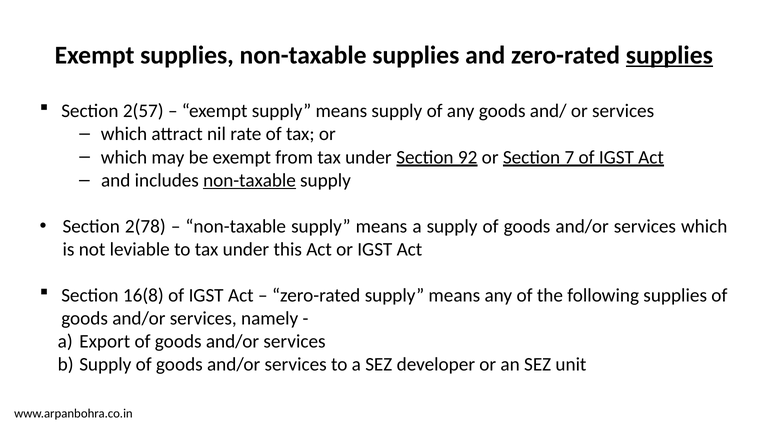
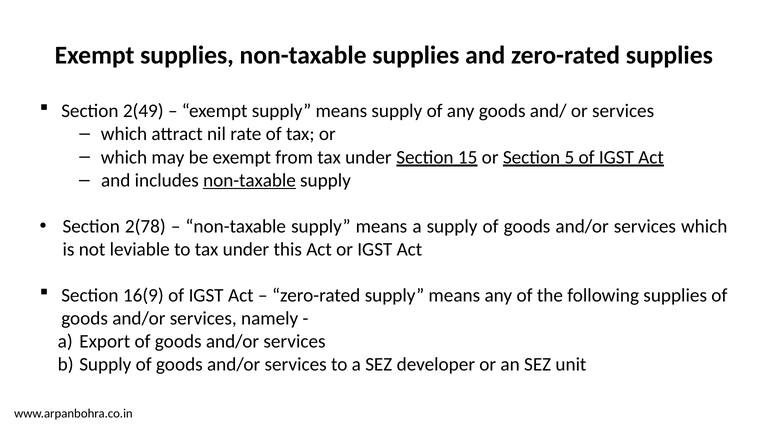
supplies underline: present -> none (669, 55)
2(57: 2(57 -> 2(49 (143, 111)
92: 92 -> 15 (468, 157)
7: 7 -> 5 (569, 157)
16(8: 16(8 -> 16(9 (143, 295)
